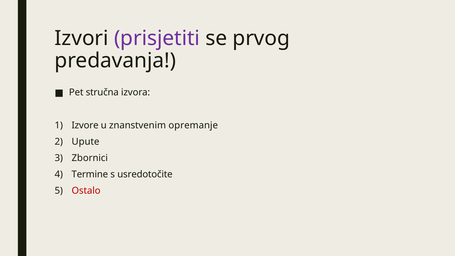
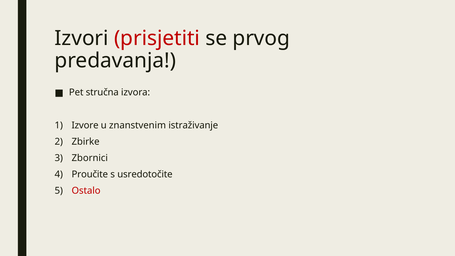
prisjetiti colour: purple -> red (157, 38)
opremanje: opremanje -> istraživanje (193, 125)
Upute: Upute -> Zbirke (86, 142)
Termine: Termine -> Proučite (90, 174)
